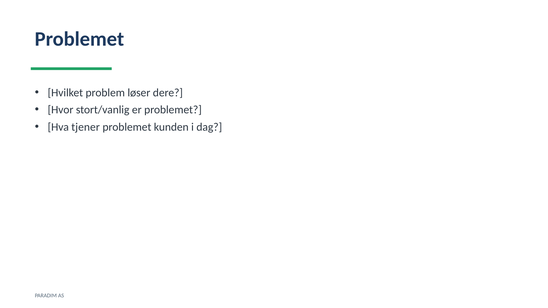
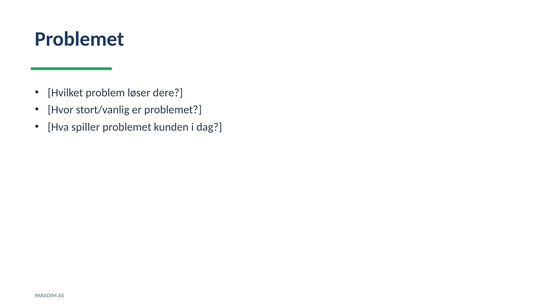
tjener: tjener -> spiller (86, 127)
